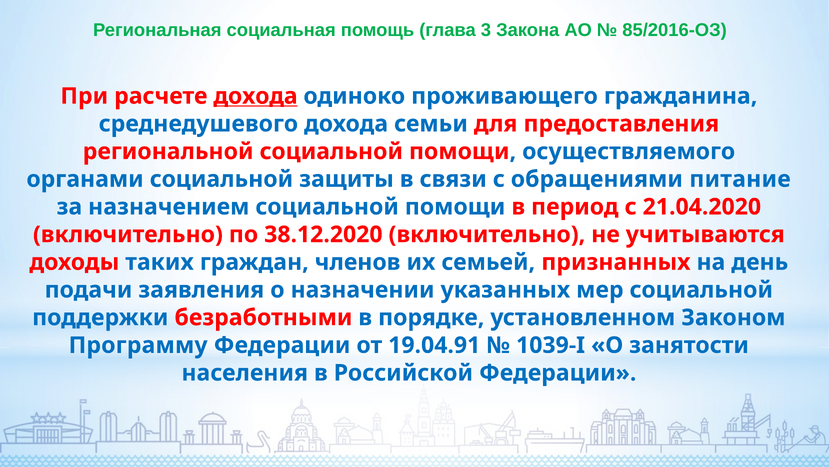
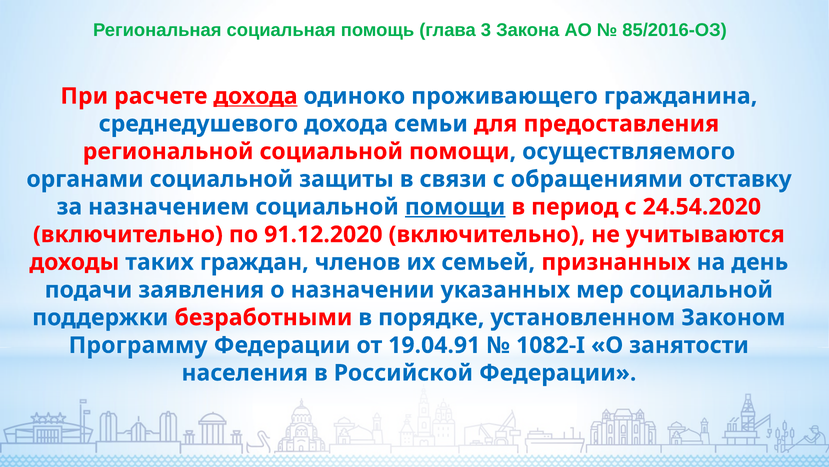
питание: питание -> отставку (740, 179)
помощи underline: none -> present (455, 207)
21.04.2020: 21.04.2020 -> 24.54.2020 (702, 207)
38.12.2020: 38.12.2020 -> 91.12.2020 (323, 234)
1039-I: 1039-I -> 1082-I (551, 345)
